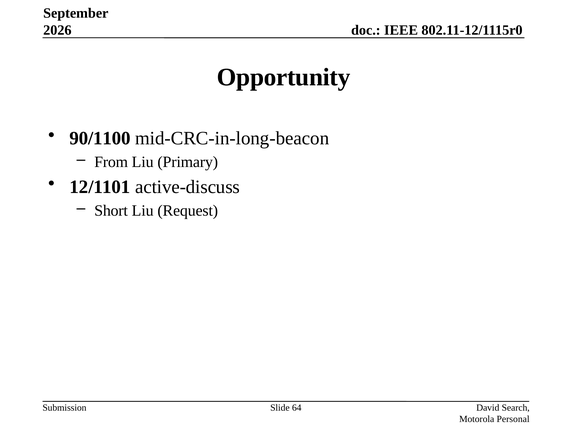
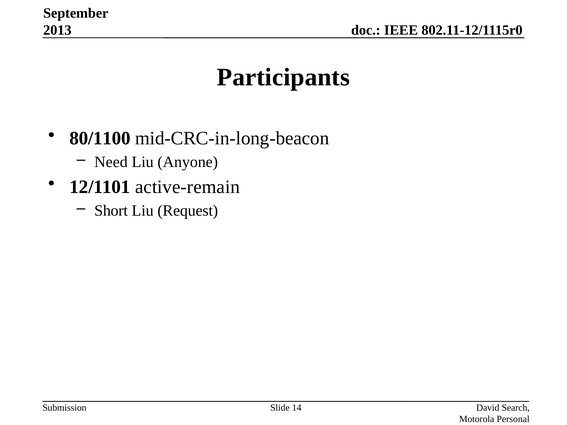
2026: 2026 -> 2013 (57, 30)
Opportunity: Opportunity -> Participants (283, 77)
90/1100: 90/1100 -> 80/1100 (100, 138)
From: From -> Need (111, 162)
Primary: Primary -> Anyone (188, 162)
active-discuss: active-discuss -> active-remain (187, 187)
64: 64 -> 14 (297, 408)
